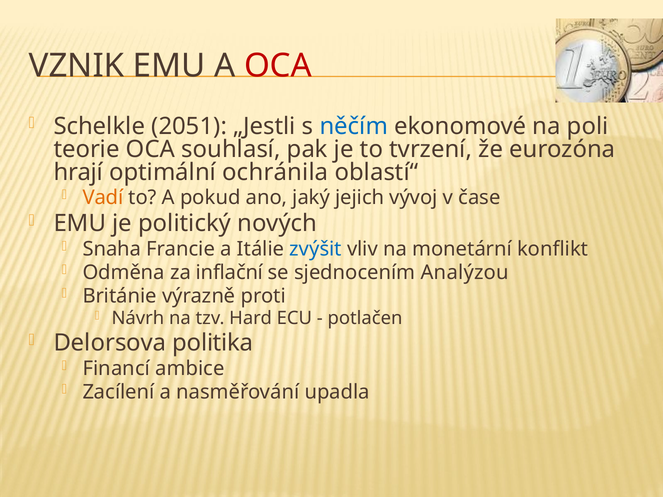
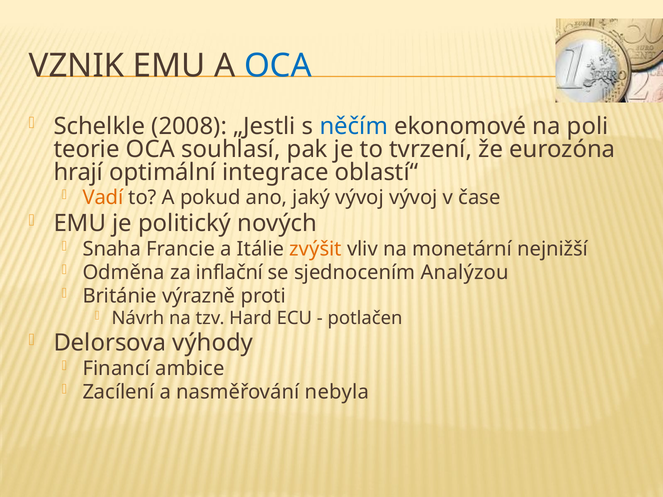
OCA colour: red -> blue (278, 66)
2051: 2051 -> 2008 (189, 126)
ochránila: ochránila -> integrace (275, 172)
jaký jejich: jejich -> vývoj (360, 198)
zvýšit colour: blue -> orange (316, 249)
konflikt: konflikt -> nejnižší (553, 249)
politika: politika -> výhody (213, 343)
upadla: upadla -> nebyla (337, 392)
